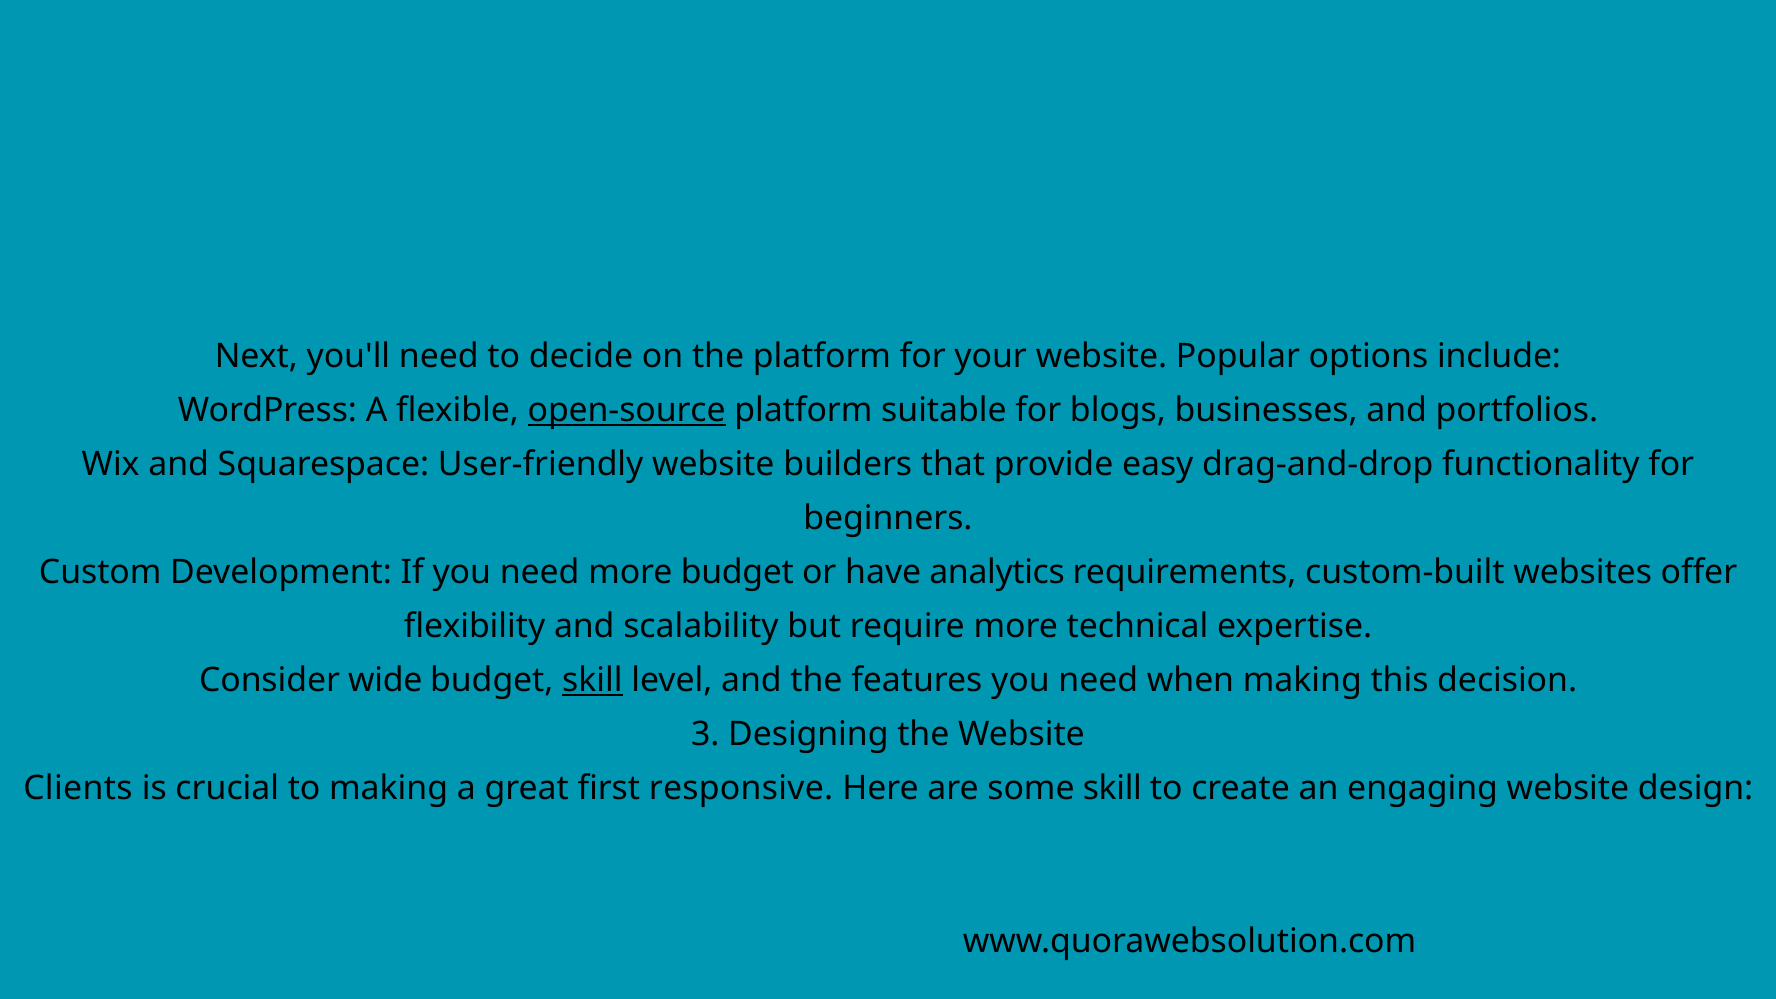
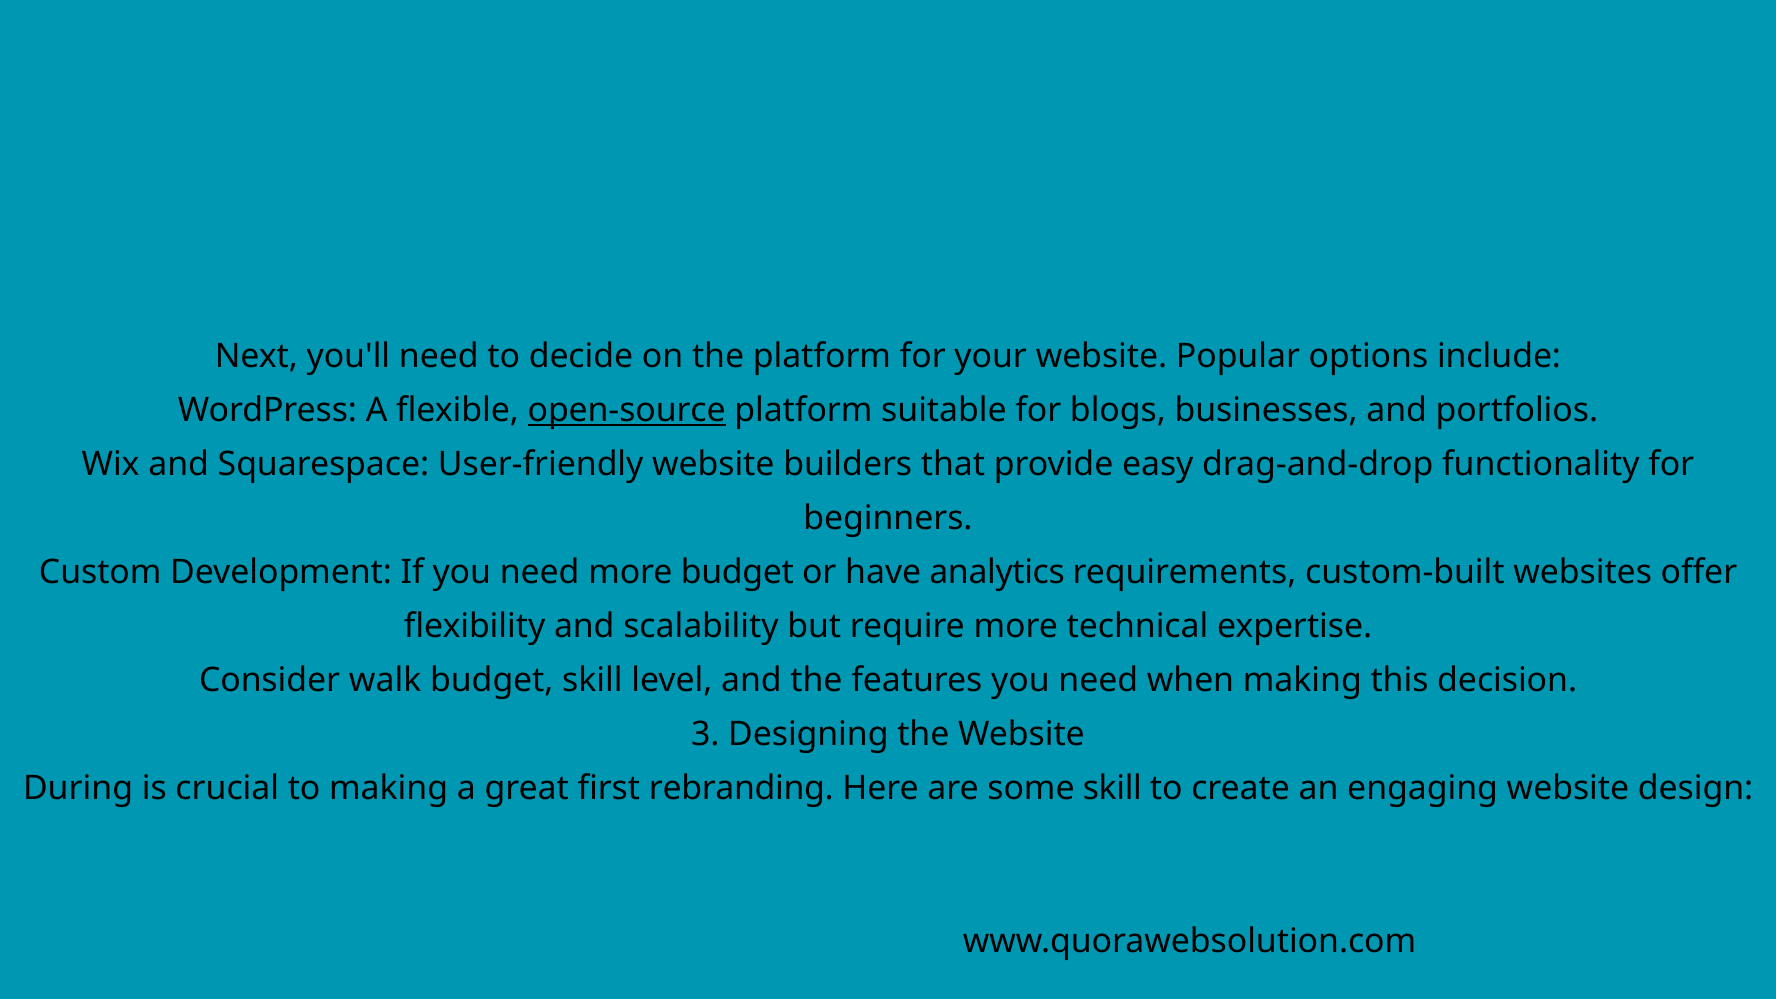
wide: wide -> walk (385, 680)
skill underline: present -> none (592, 680)
Clients: Clients -> During (78, 788)
responsive: responsive -> rebranding (741, 788)
